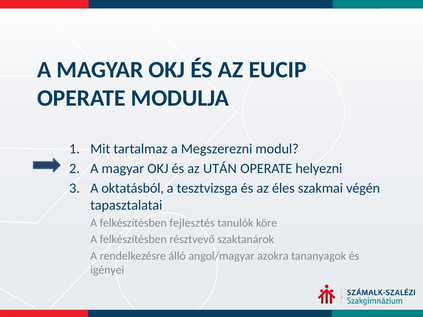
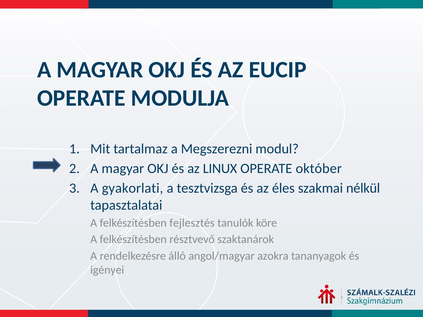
UTÁN: UTÁN -> LINUX (220, 169)
helyezni: helyezni -> október (319, 169)
oktatásból: oktatásból -> gyakorlati (133, 188)
végén: végén -> nélkül (363, 188)
